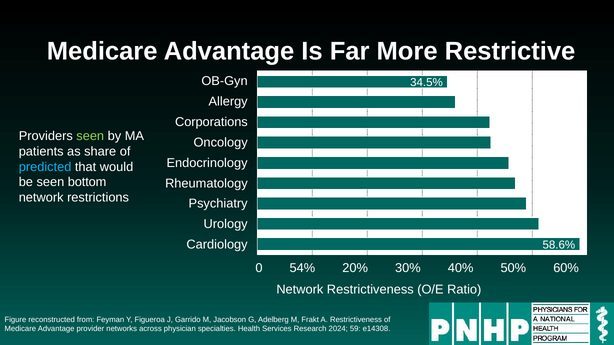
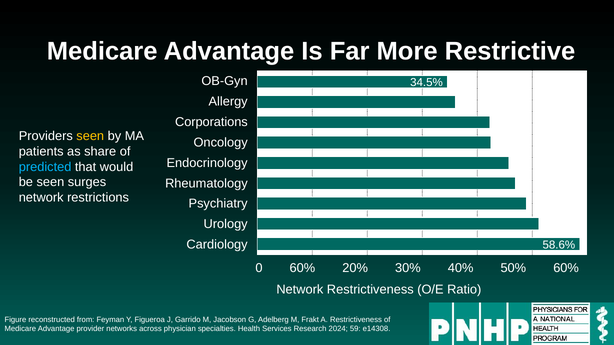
seen colour: light green -> yellow (90, 136)
bottom: bottom -> surges (87, 182)
0 54%: 54% -> 60% (302, 269)
